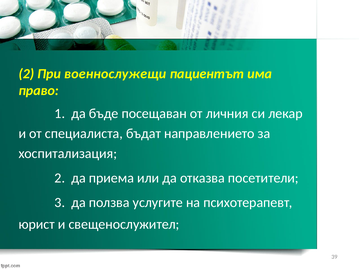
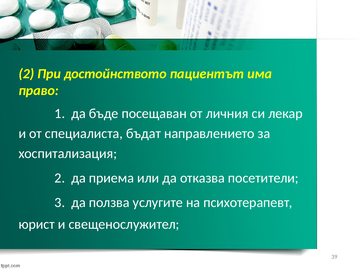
военнослужещи: военнослужещи -> достойнството (115, 74)
